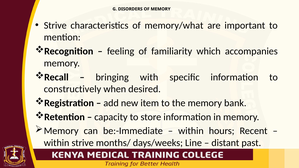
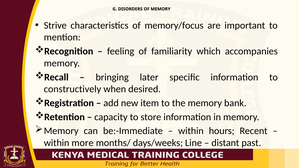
memory/what: memory/what -> memory/focus (174, 25)
with: with -> later (149, 77)
within strive: strive -> more (83, 143)
